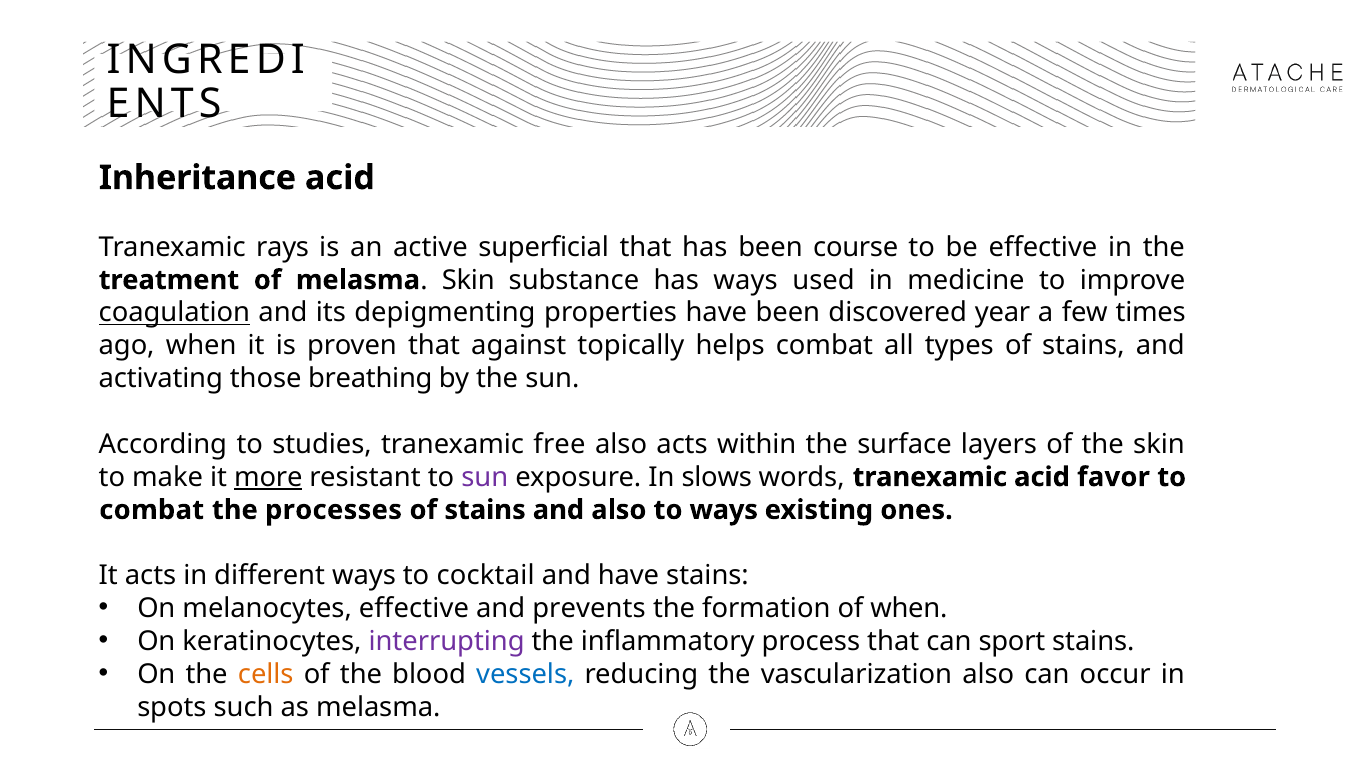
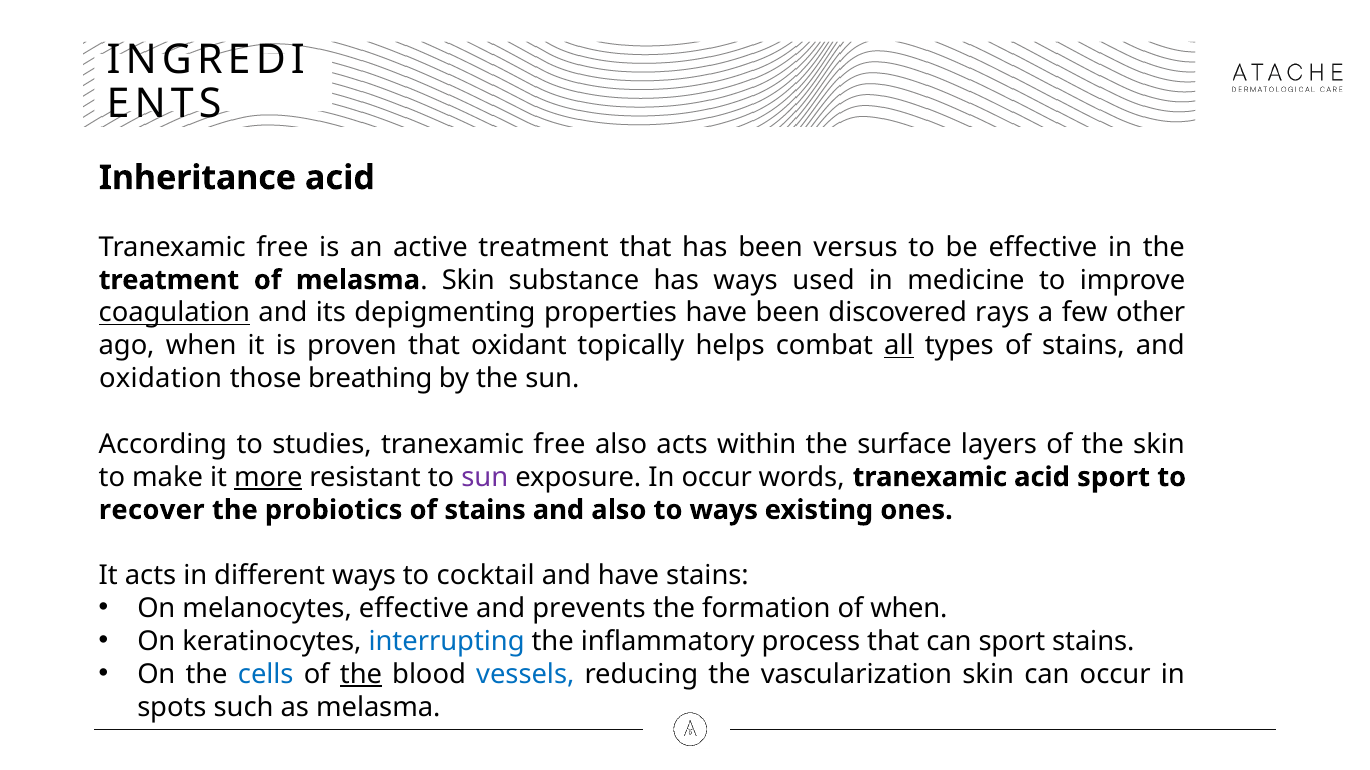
rays: rays -> free (282, 247)
active superficial: superficial -> treatment (544, 247)
course: course -> versus (856, 247)
year: year -> rays (1002, 313)
times: times -> other (1151, 313)
against: against -> oxidant (519, 346)
all underline: none -> present (899, 346)
activating: activating -> oxidation (161, 379)
In slows: slows -> occur (717, 477)
acid favor: favor -> sport (1114, 477)
combat: combat -> recover (152, 510)
processes: processes -> probiotics (334, 510)
interrupting colour: purple -> blue (447, 642)
cells colour: orange -> blue (266, 675)
the underline: none -> present (361, 675)
vascularization also: also -> skin (988, 675)
